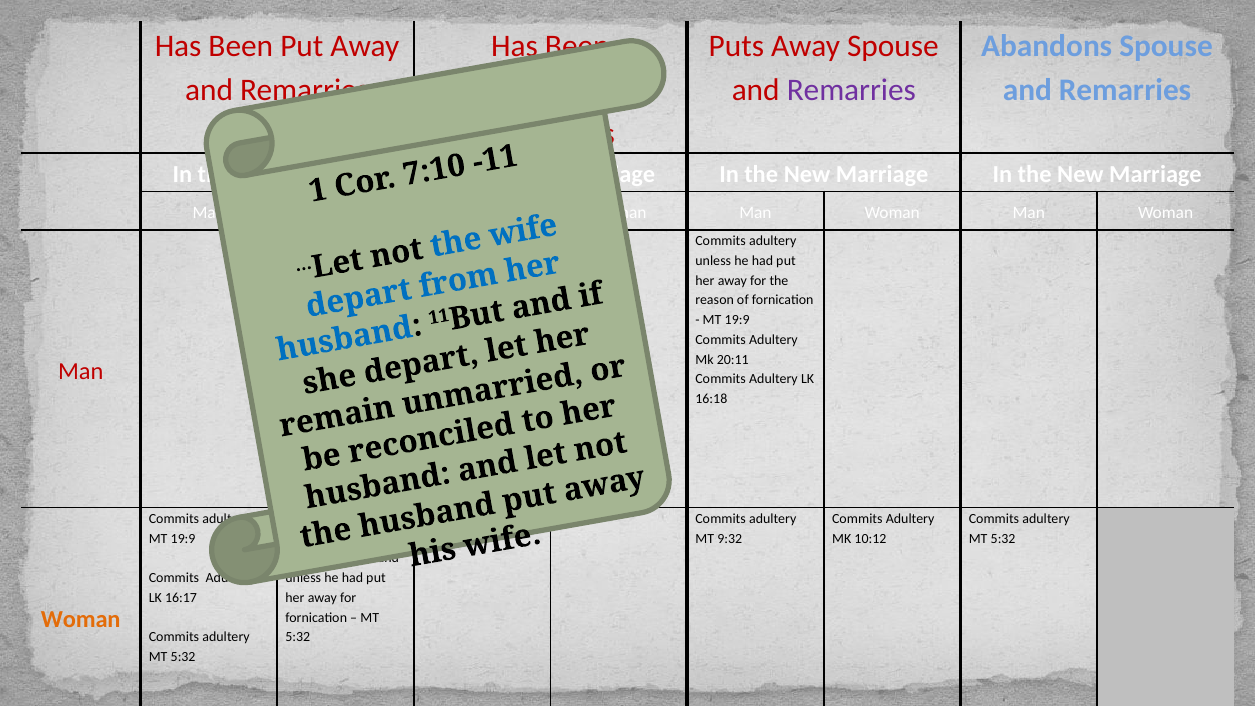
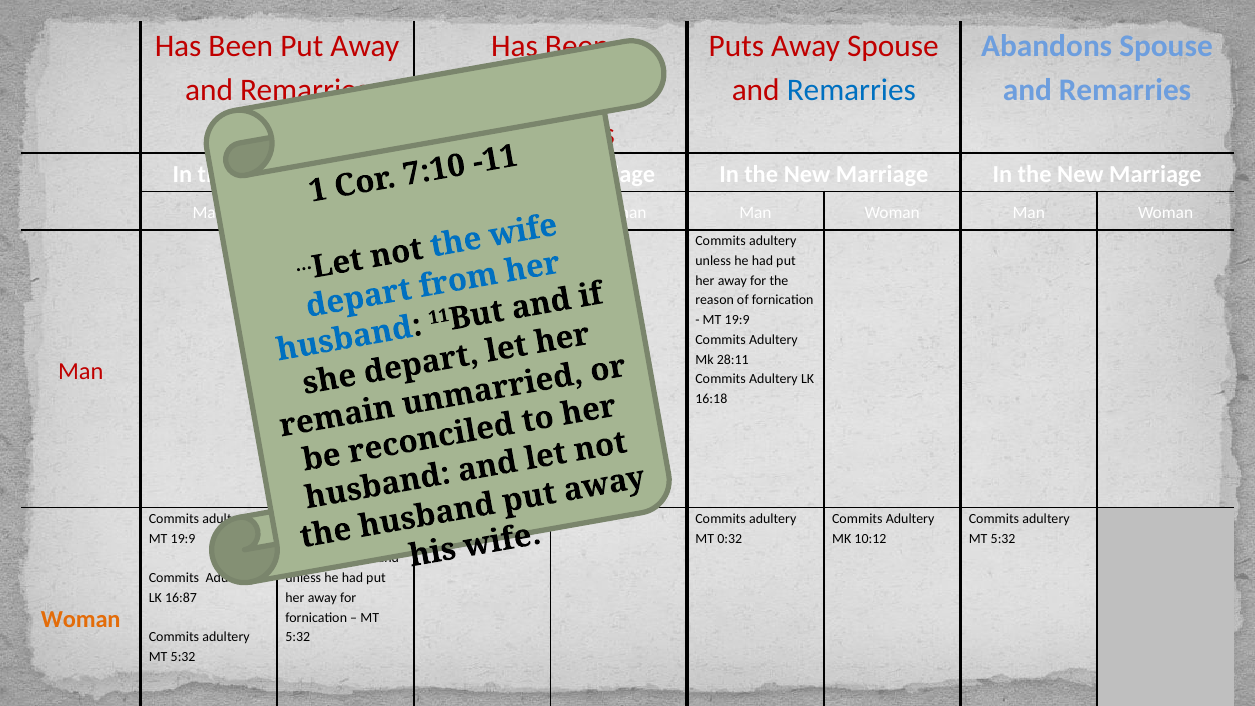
Remarries colour: purple -> blue (851, 90)
20:11: 20:11 -> 28:11 (733, 359)
9:32: 9:32 -> 0:32 (730, 539)
16:17: 16:17 -> 16:87 (181, 598)
